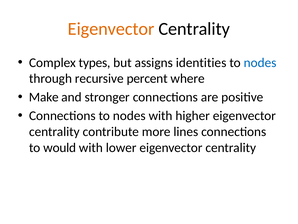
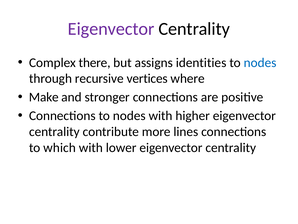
Eigenvector colour: orange -> purple (111, 29)
types: types -> there (95, 63)
percent: percent -> vertices (147, 78)
would: would -> which (60, 147)
